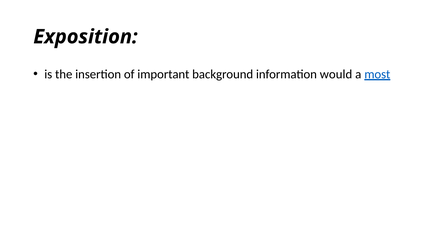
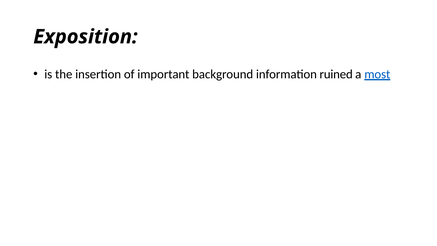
would: would -> ruined (336, 74)
